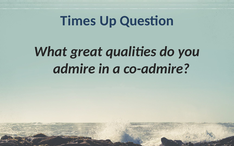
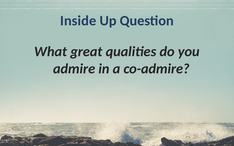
Times: Times -> Inside (78, 21)
